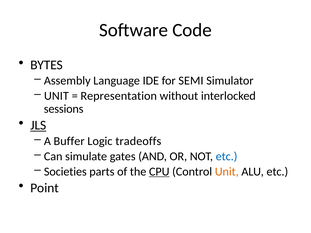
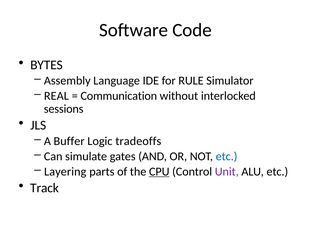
SEMI: SEMI -> RULE (191, 81)
UNIT: UNIT -> REAL (56, 96)
Representation: Representation -> Communication (119, 96)
JLS underline: present -> none (38, 125)
Societies: Societies -> Layering (65, 172)
Unit colour: orange -> purple (227, 172)
Point: Point -> Track (45, 188)
